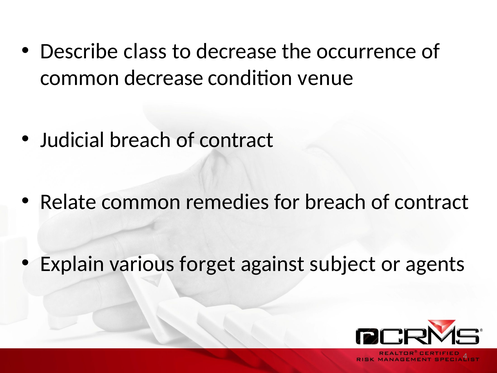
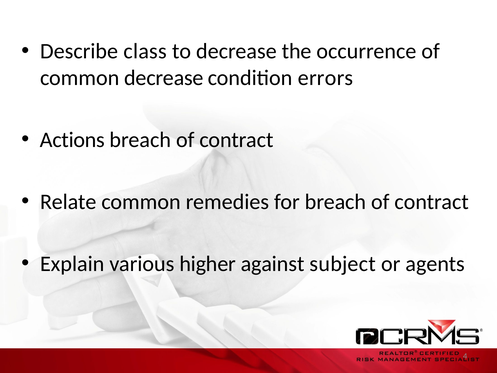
venue: venue -> errors (326, 78)
Judicial: Judicial -> Actions (72, 140)
forget: forget -> higher (208, 264)
